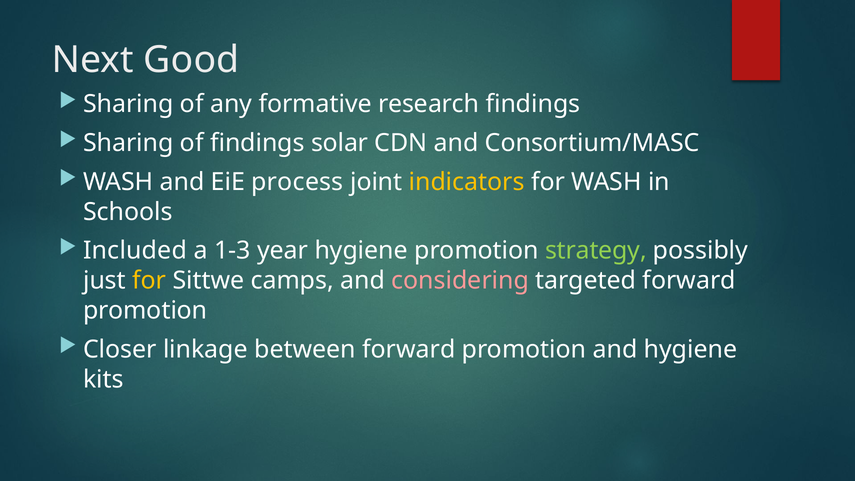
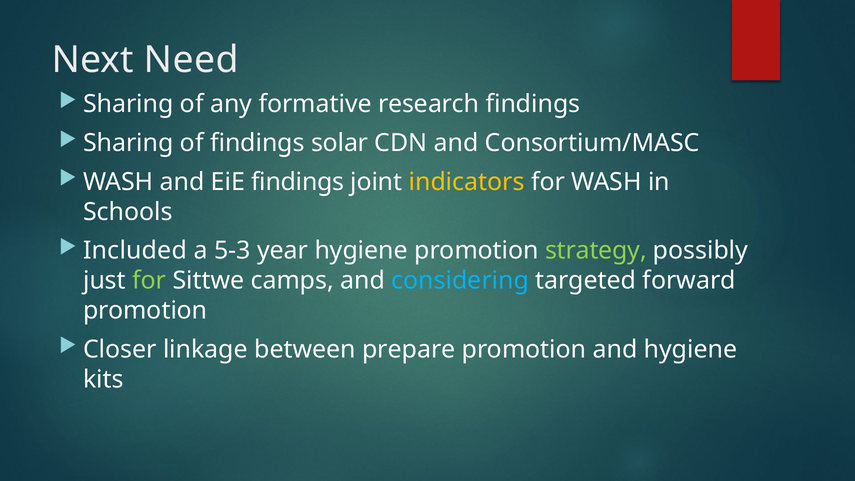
Good: Good -> Need (191, 60)
EiE process: process -> findings (298, 182)
1-3: 1-3 -> 5-3 (232, 251)
for colour: yellow -> light green (149, 281)
considering colour: pink -> light blue (460, 281)
between forward: forward -> prepare (409, 349)
